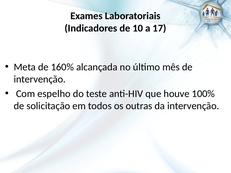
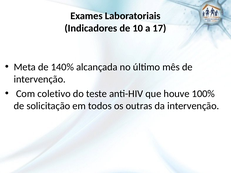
160%: 160% -> 140% (62, 67)
espelho: espelho -> coletivo (54, 94)
